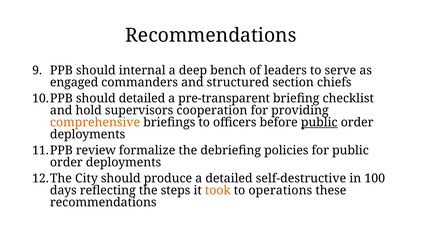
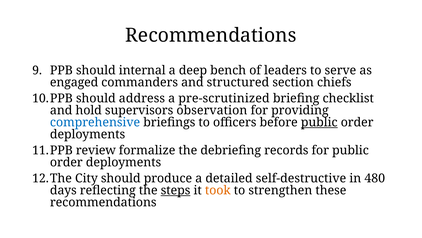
should detailed: detailed -> address (142, 98)
pre-transparent: pre-transparent -> pre-scrutinized (224, 98)
cooperation: cooperation -> observation (212, 110)
comprehensive colour: orange -> blue (95, 122)
policies: policies -> records (286, 150)
100: 100 -> 480 (375, 178)
steps underline: none -> present (176, 190)
operations: operations -> strengthen (280, 190)
